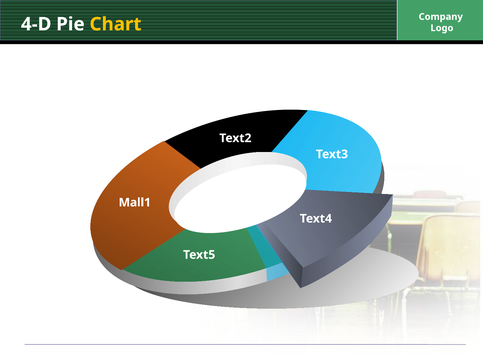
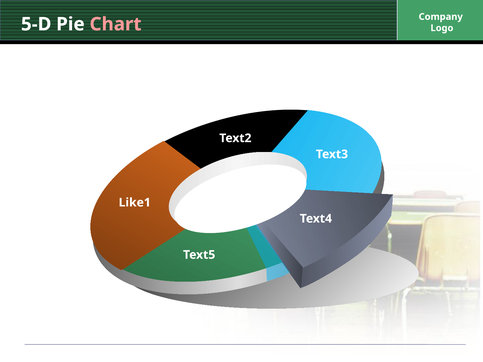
4-D: 4-D -> 5-D (36, 24)
Chart colour: yellow -> pink (116, 24)
Mall1: Mall1 -> Like1 (135, 203)
